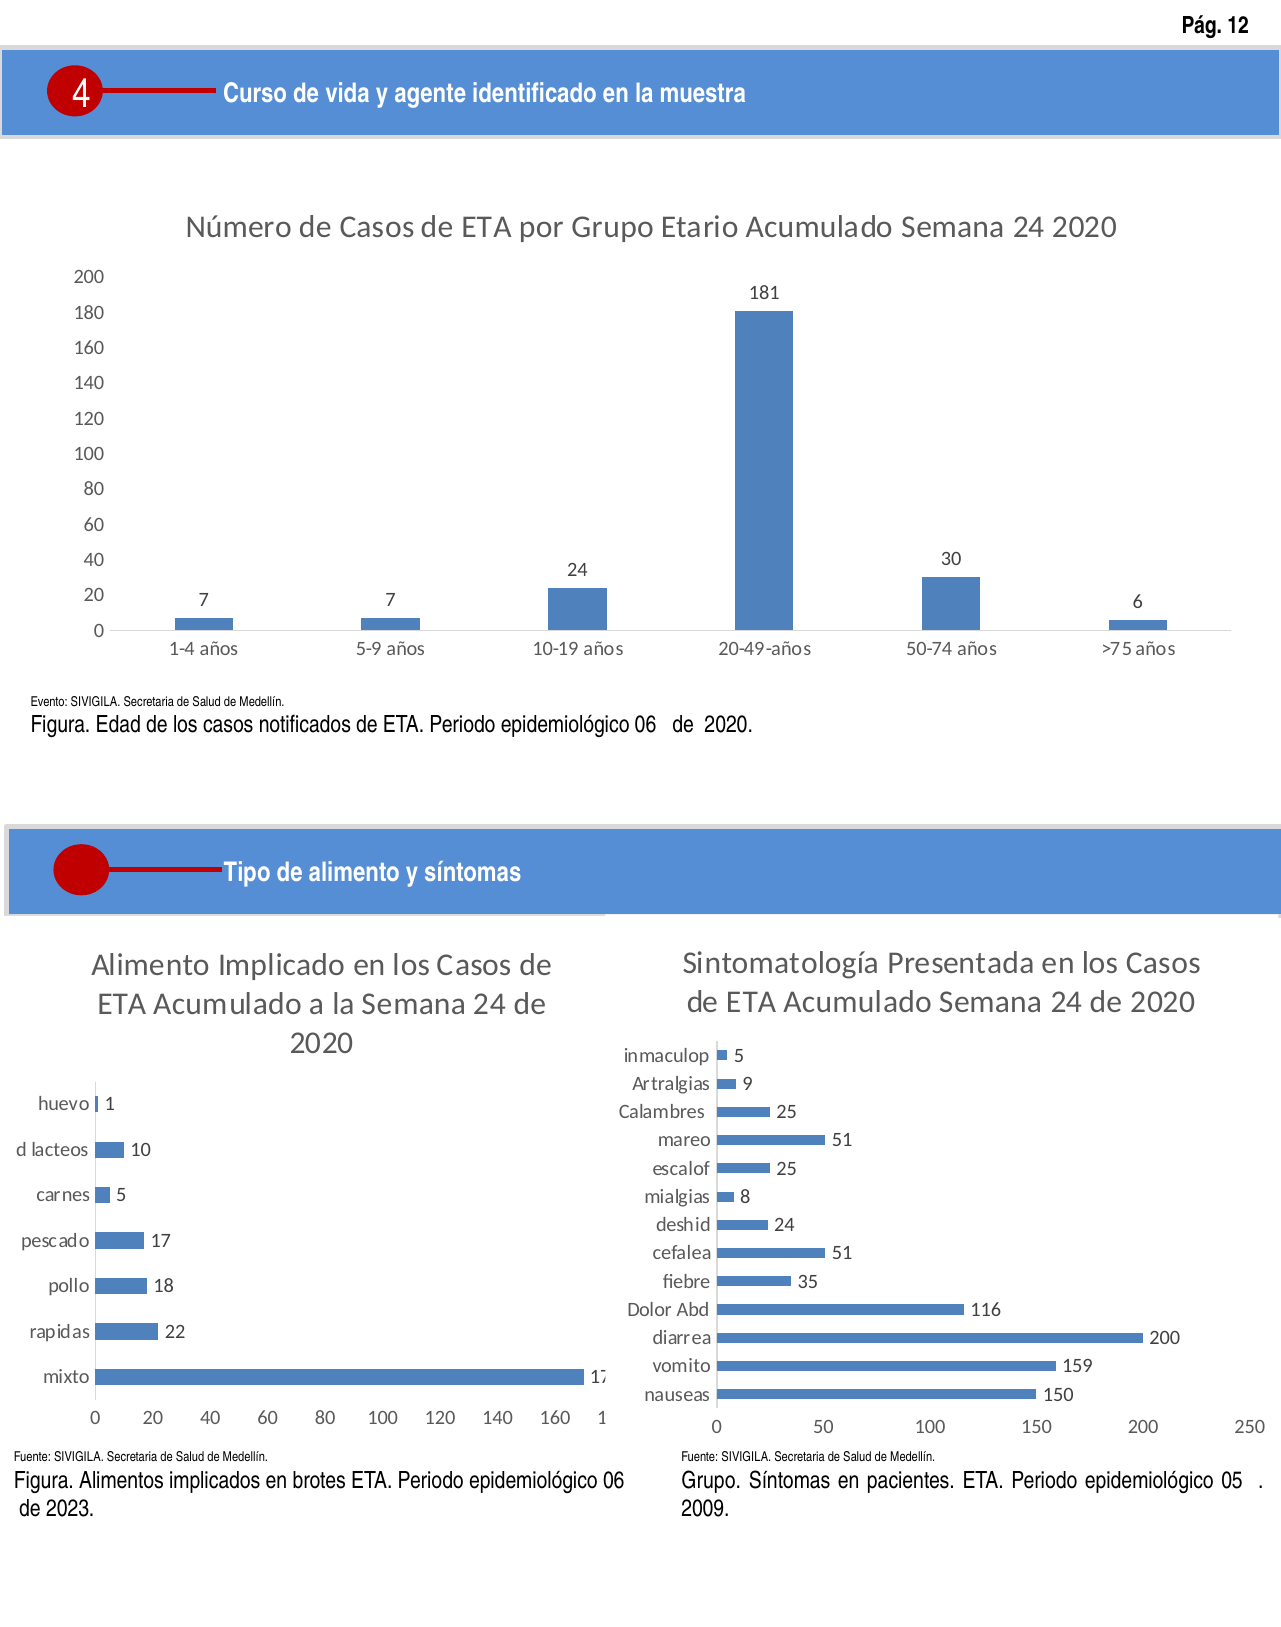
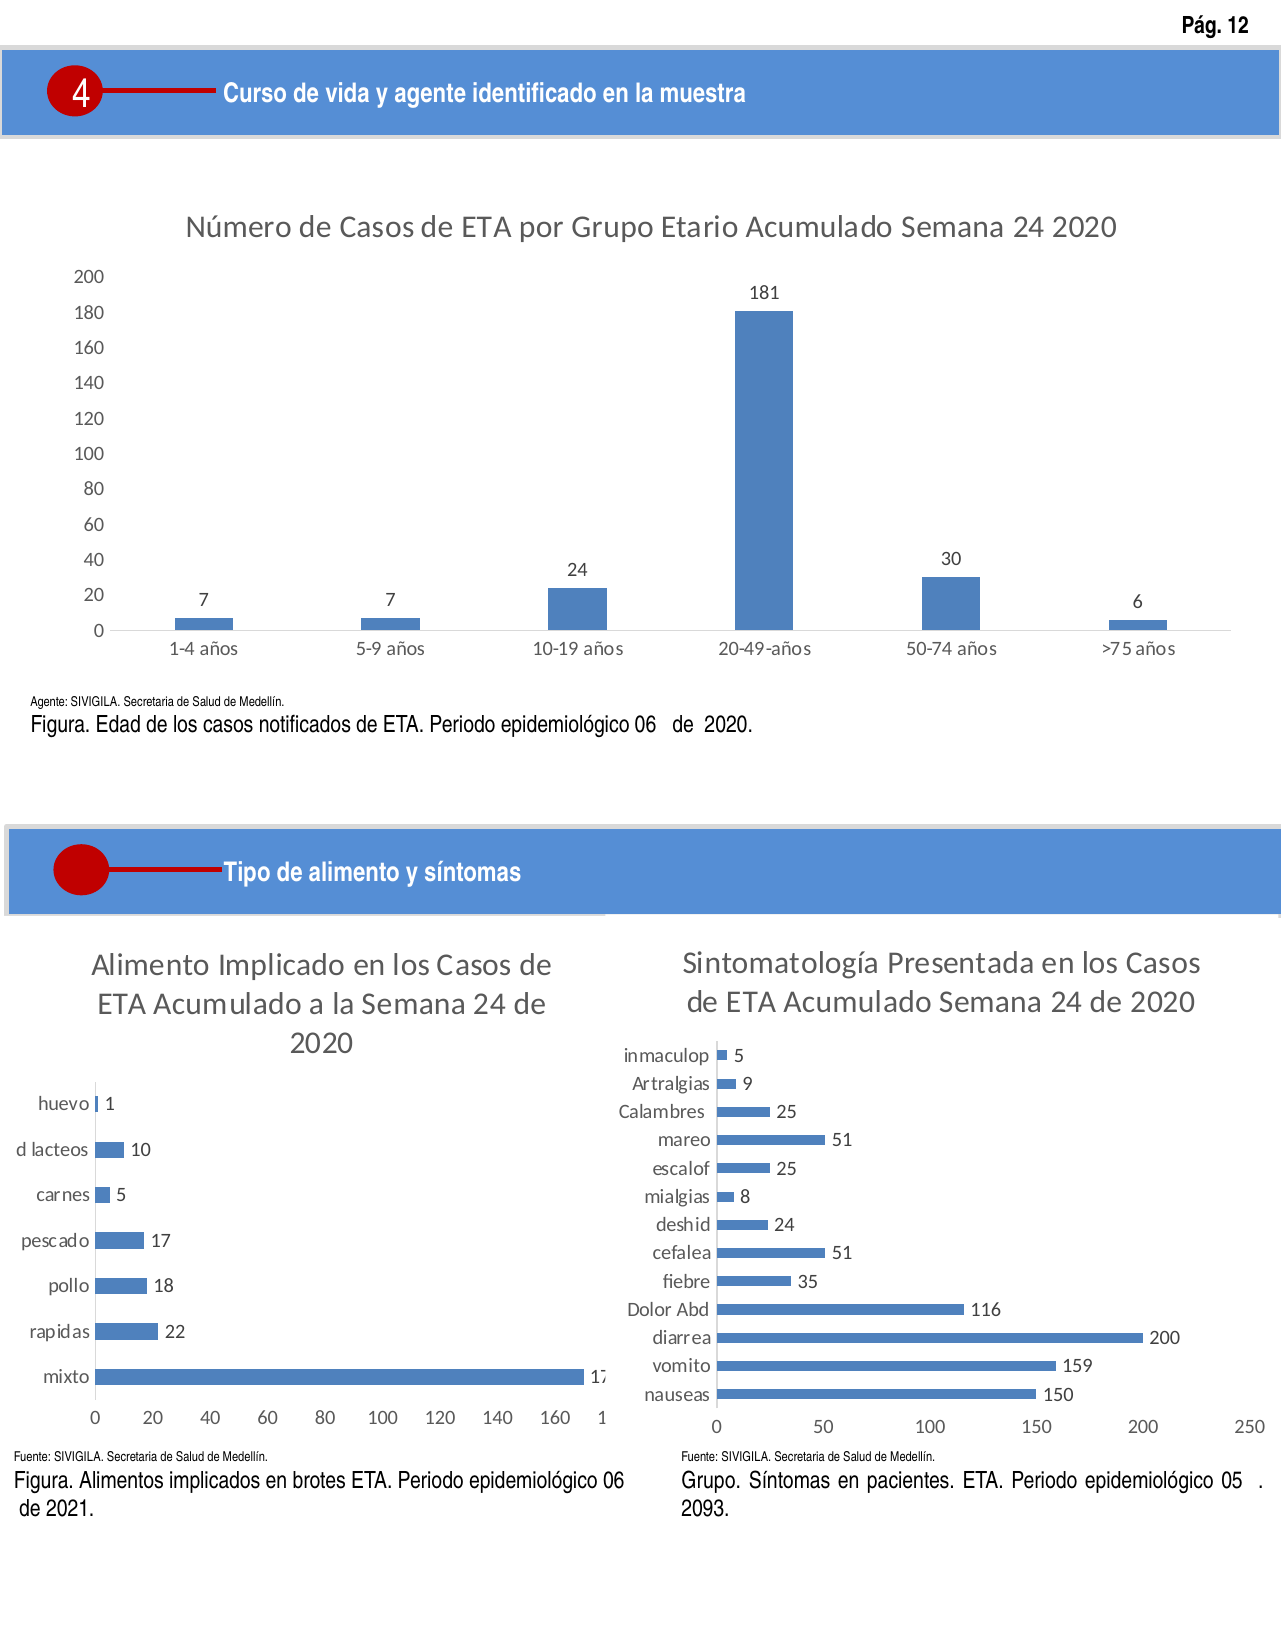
Evento: Evento -> Agente (49, 702)
2023: 2023 -> 2021 (70, 1509)
2009: 2009 -> 2093 (705, 1509)
